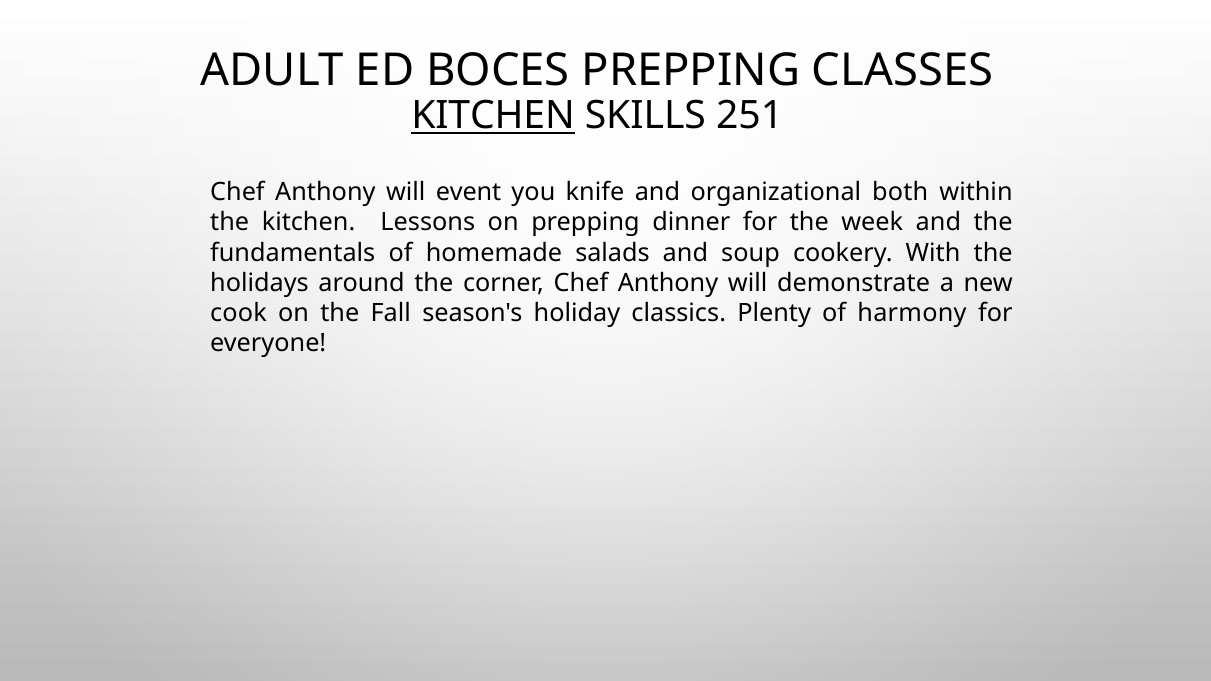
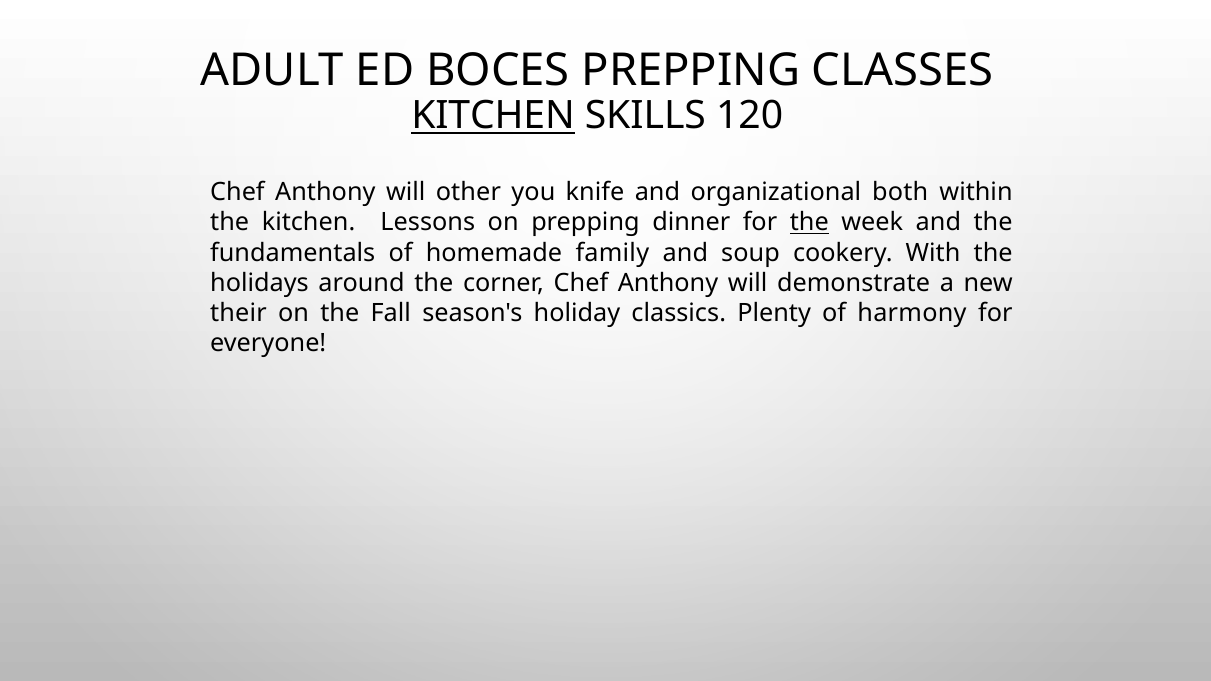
251: 251 -> 120 (750, 116)
event: event -> other (468, 192)
the underline: none -> present (809, 223)
salads: salads -> family (612, 253)
cook: cook -> their (238, 313)
